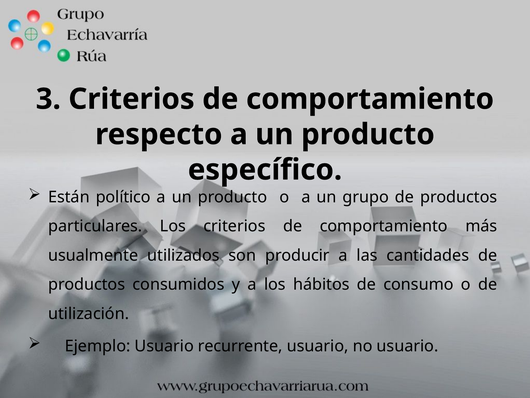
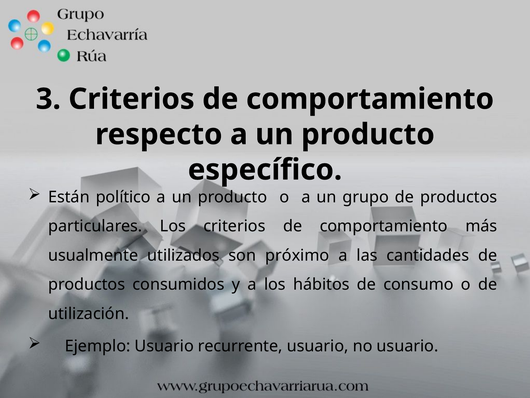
producir: producir -> próximo (297, 255)
